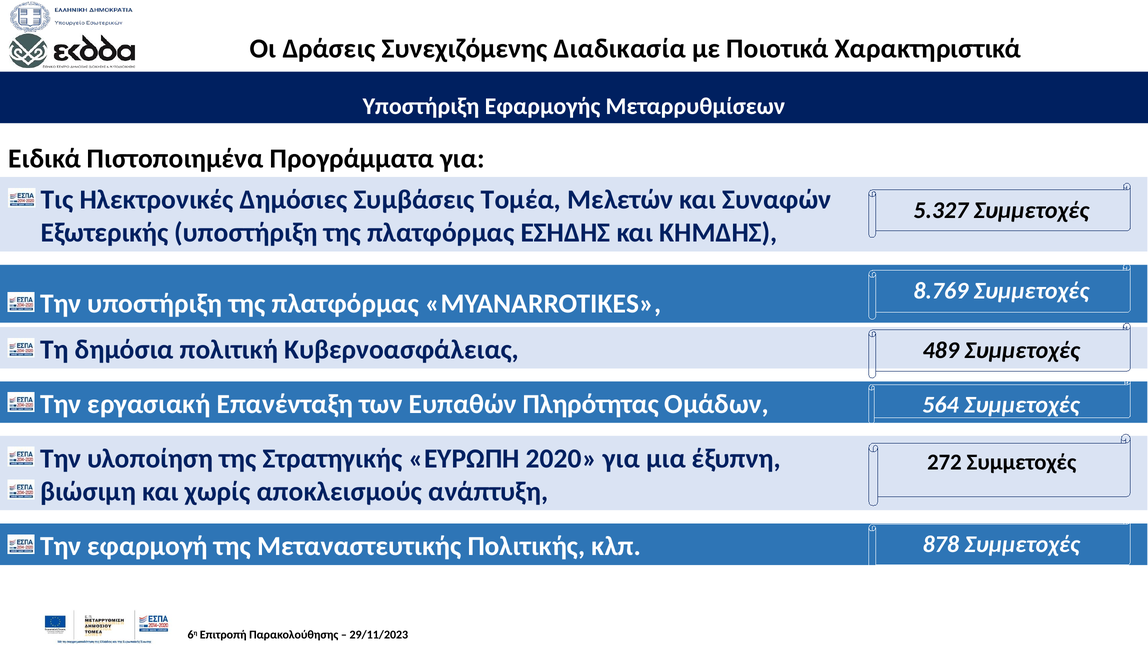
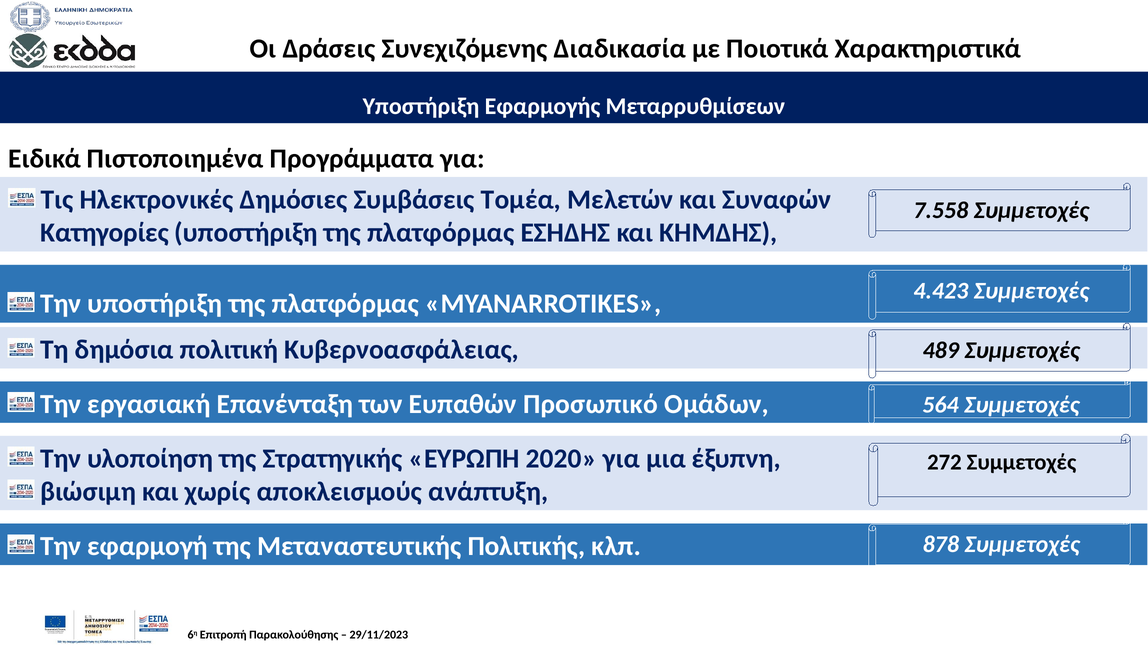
5.327: 5.327 -> 7.558 (941, 210)
Εξωτερικής: Εξωτερικής -> Κατηγορίες (105, 233)
8.769: 8.769 -> 4.423 (941, 291)
Πληρότητας: Πληρότητας -> Προσωπικό (591, 404)
